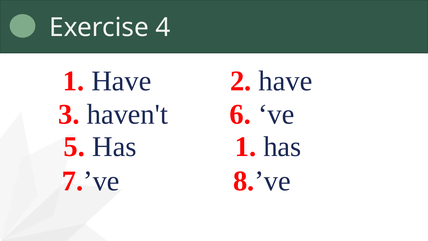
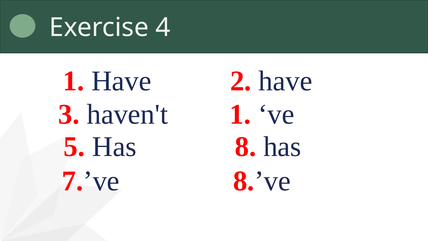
haven't 6: 6 -> 1 (240, 114)
Has 1: 1 -> 8 (246, 147)
